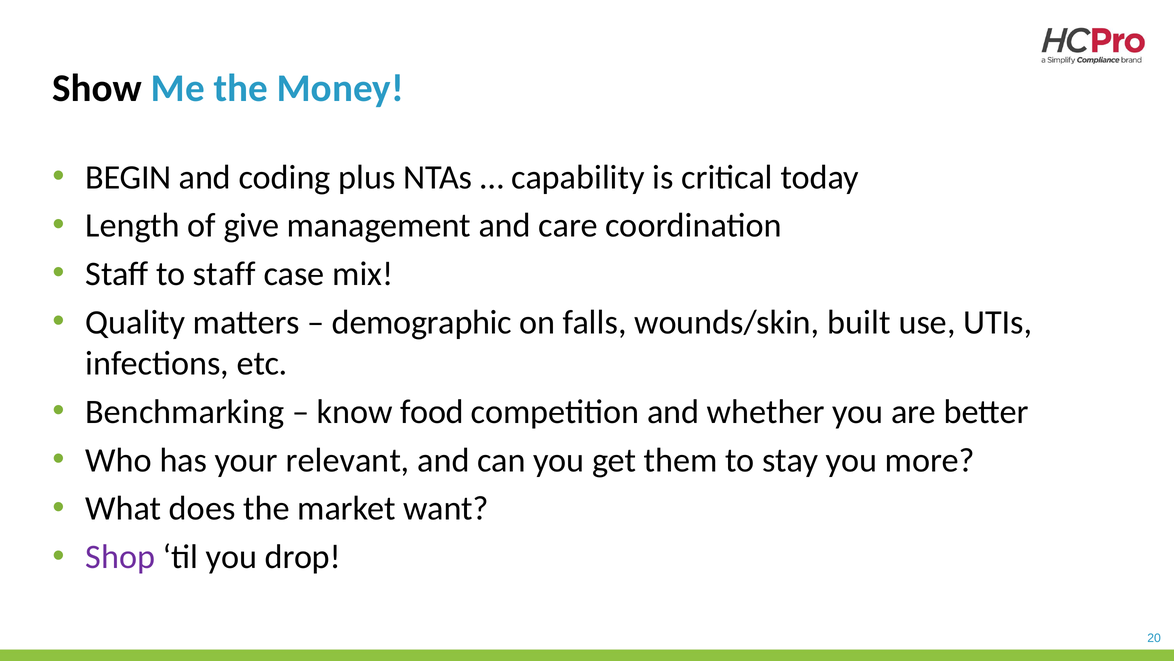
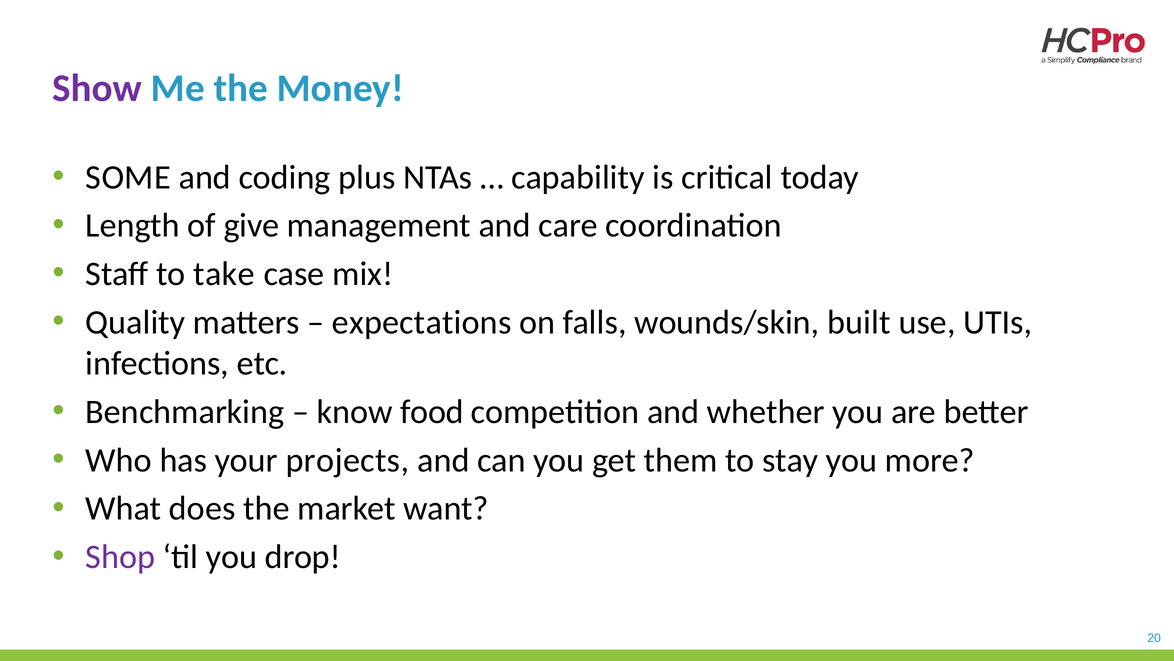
Show colour: black -> purple (97, 88)
BEGIN: BEGIN -> SOME (128, 177)
to staff: staff -> take (224, 274)
demographic: demographic -> expectations (422, 322)
relevant: relevant -> projects (347, 460)
